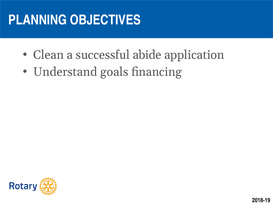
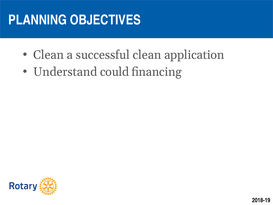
successful abide: abide -> clean (147, 55)
goals: goals -> could (115, 72)
